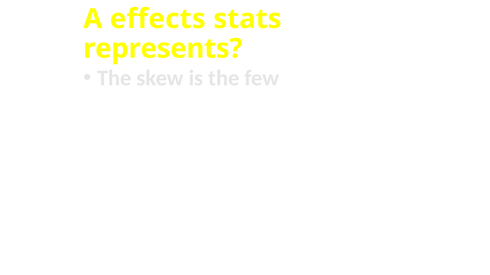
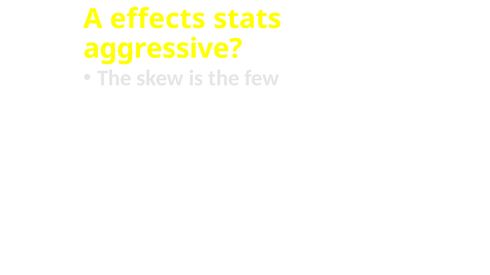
represents: represents -> aggressive (163, 49)
